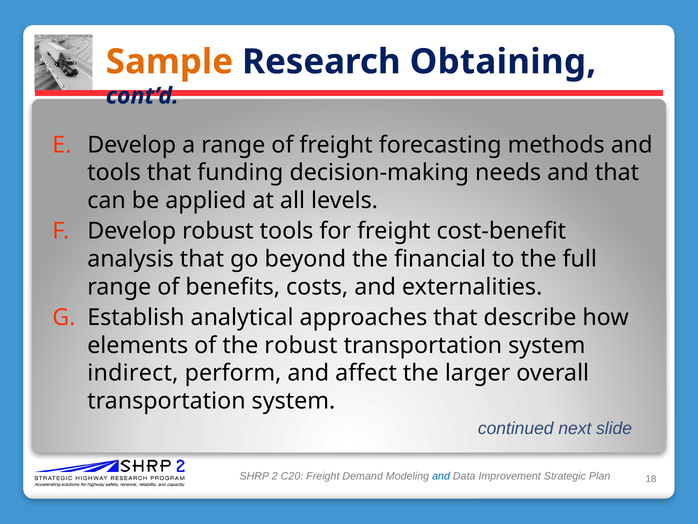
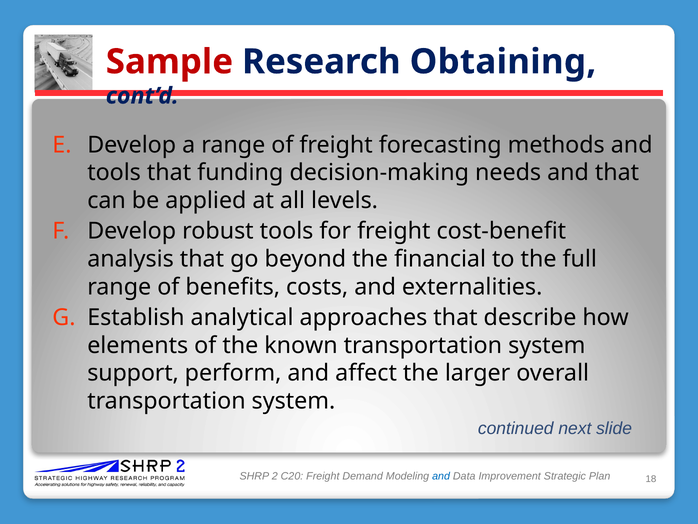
Sample colour: orange -> red (169, 62)
the robust: robust -> known (301, 345)
indirect: indirect -> support (133, 373)
